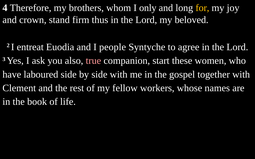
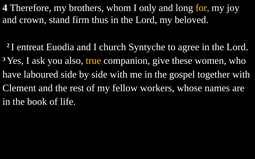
people: people -> church (113, 47)
true colour: pink -> yellow (93, 61)
start: start -> give (161, 61)
